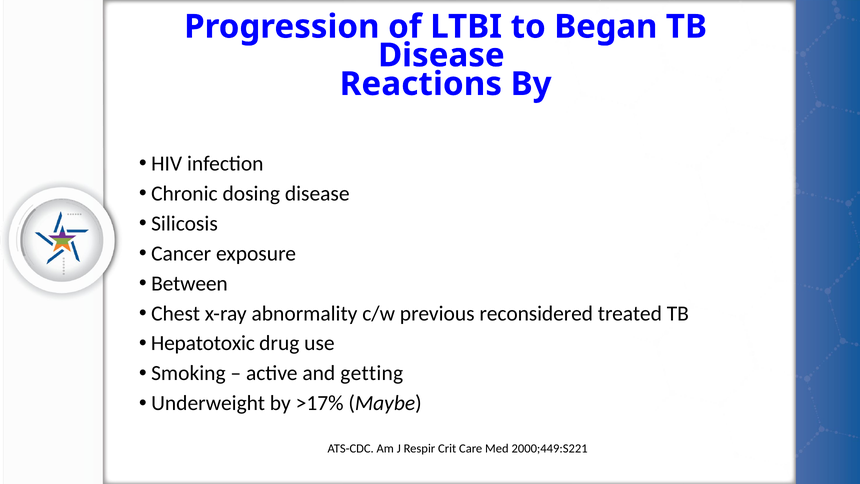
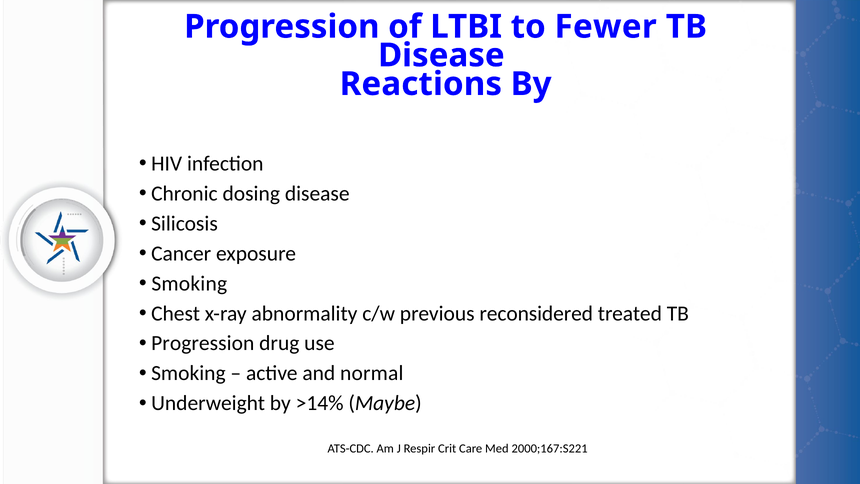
Began: Began -> Fewer (606, 27)
Between: Between -> Smoking (189, 283)
Hepatotoxic: Hepatotoxic -> Progression (203, 343)
getting: getting -> normal (372, 373)
>17%: >17% -> >14% (320, 403)
2000;449:S221: 2000;449:S221 -> 2000;167:S221 (550, 448)
